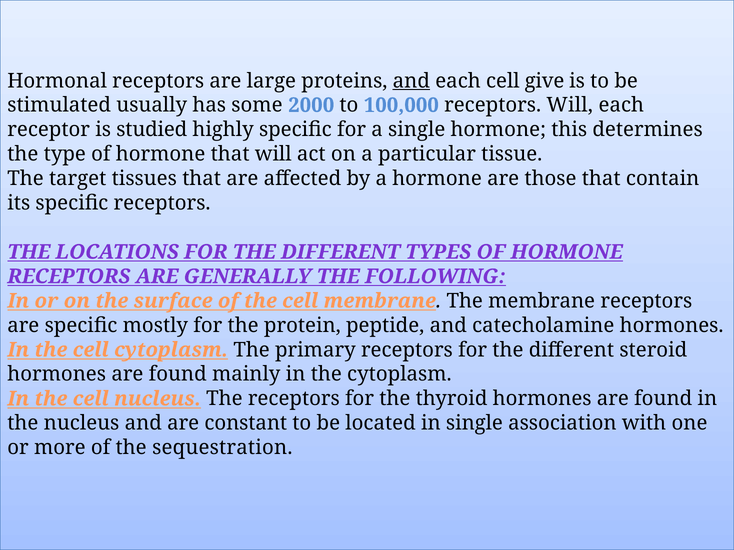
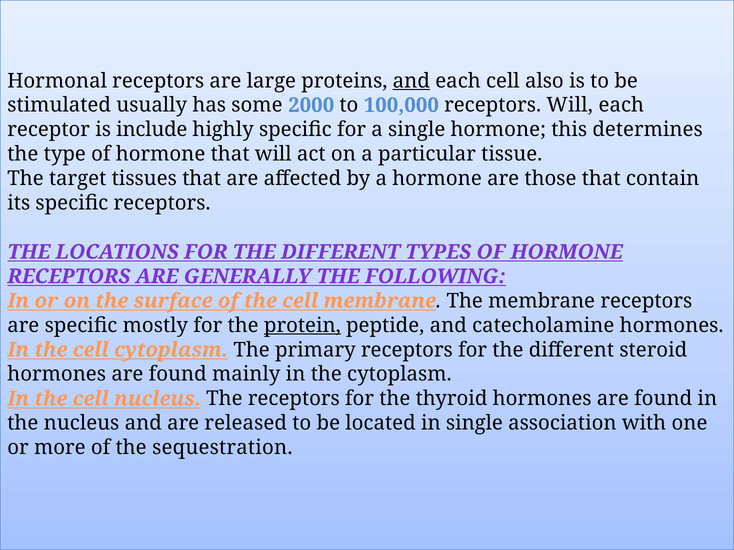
give: give -> also (544, 81)
studied: studied -> include (152, 130)
protein underline: none -> present (302, 326)
constant: constant -> released (246, 424)
